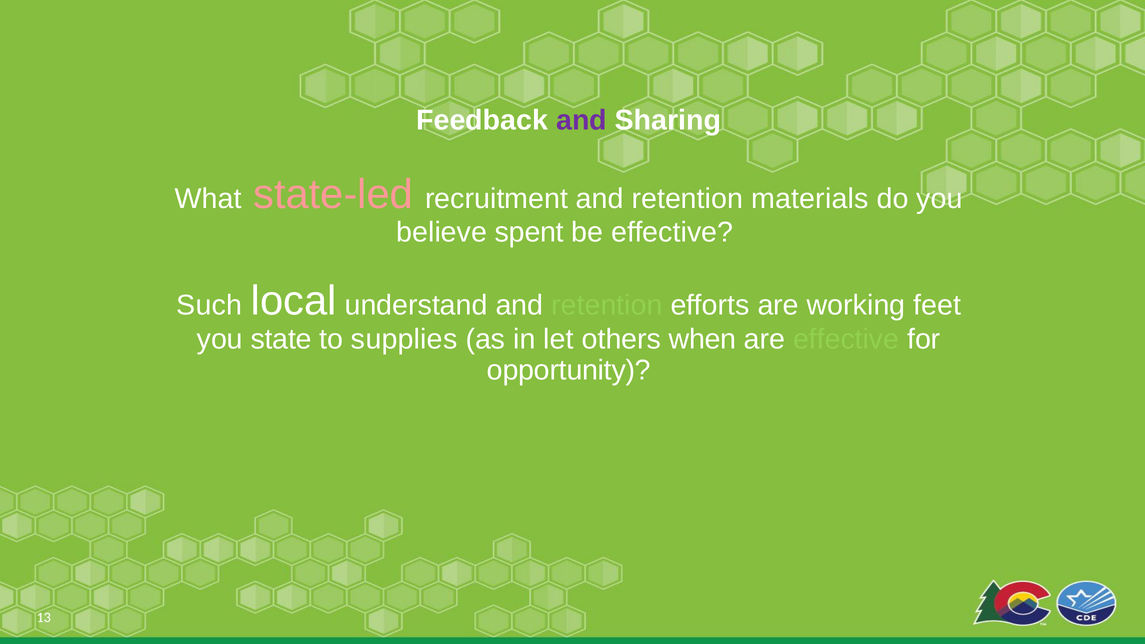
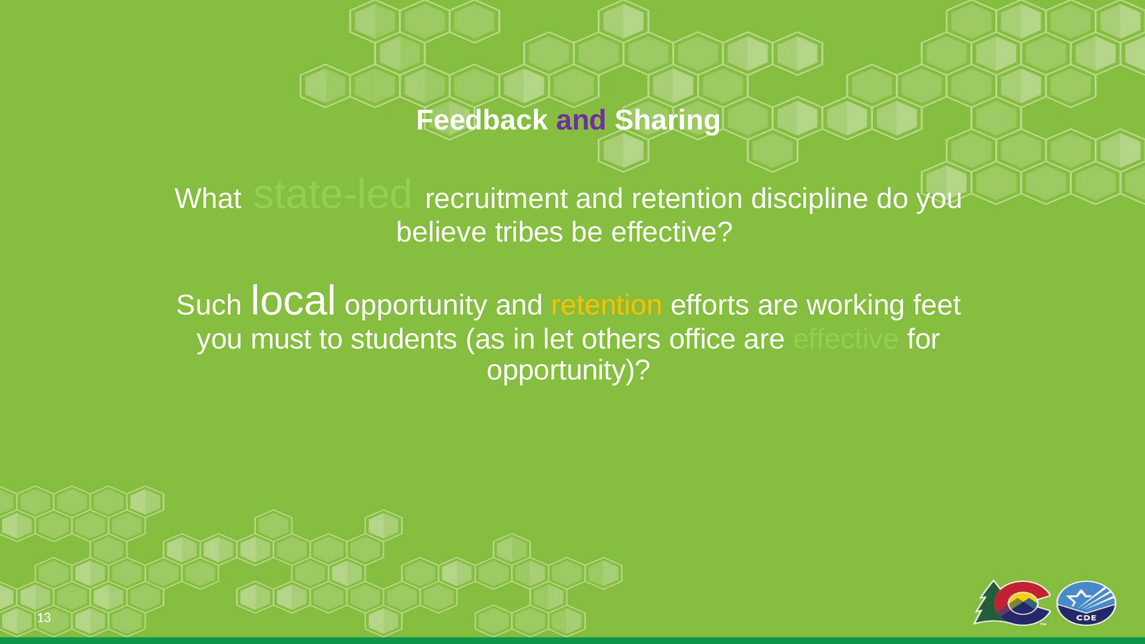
state-led colour: pink -> light green (333, 194)
materials: materials -> discipline (810, 199)
spent: spent -> tribes (529, 232)
local understand: understand -> opportunity (416, 306)
retention colour: light green -> yellow (607, 306)
state: state -> must (281, 339)
supplies: supplies -> students (404, 339)
when: when -> office (703, 339)
